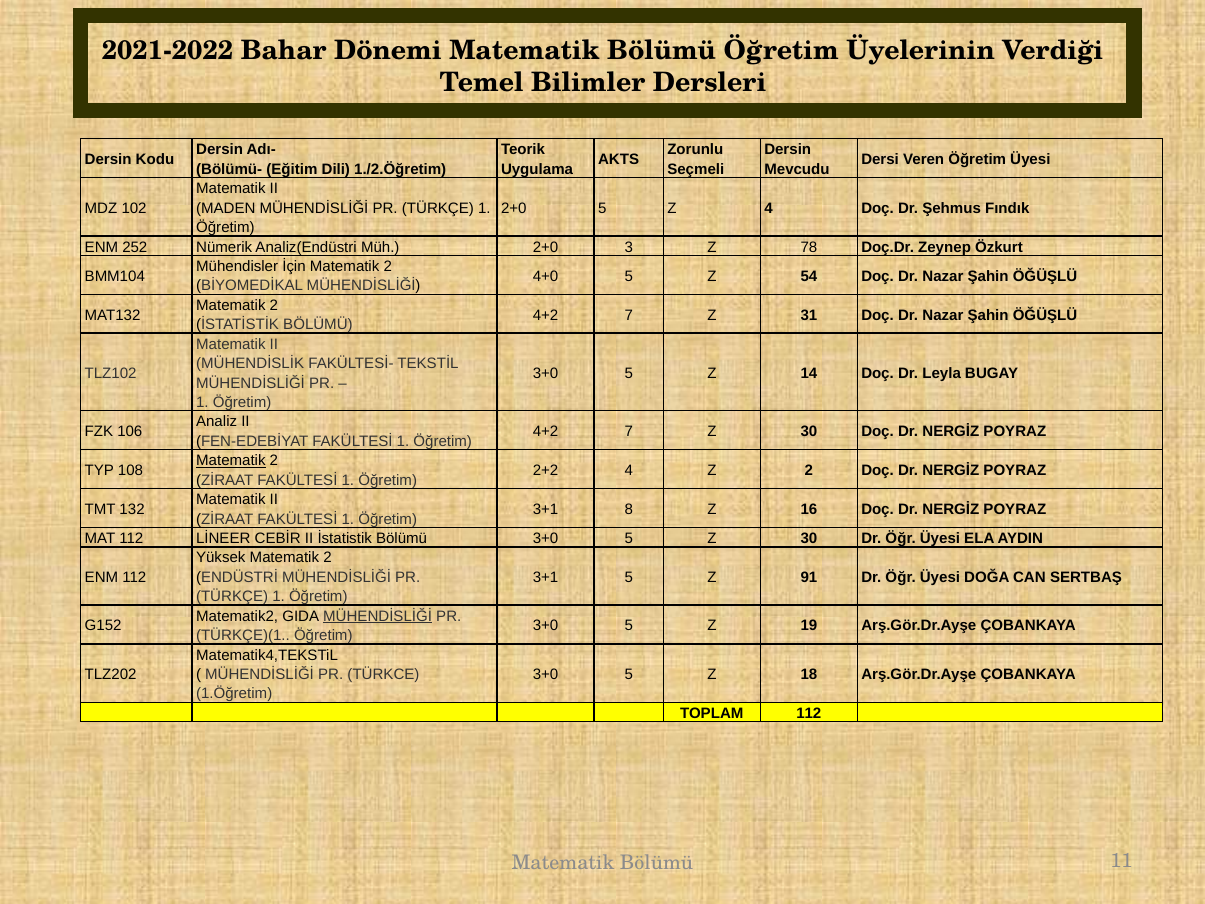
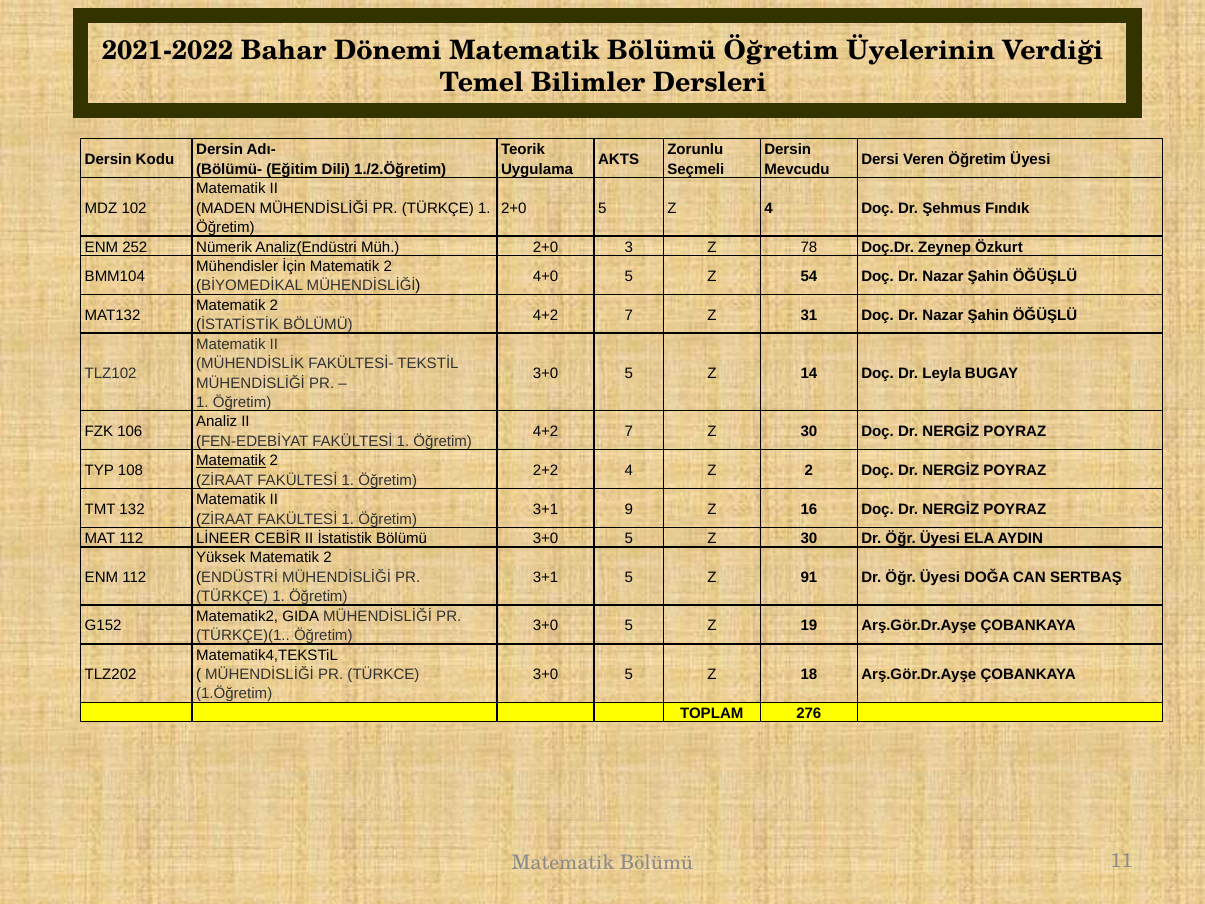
8: 8 -> 9 (629, 509)
MÜHENDİSLİĞİ underline: present -> none (378, 616)
TOPLAM 112: 112 -> 276 (809, 713)
